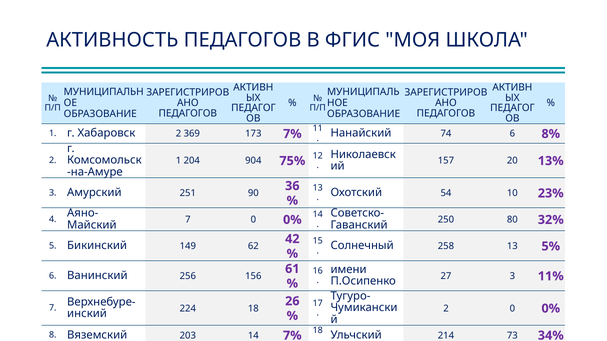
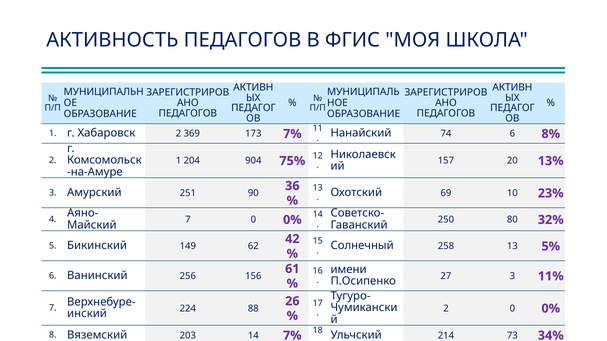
54: 54 -> 69 (446, 193)
224 18: 18 -> 88 (253, 309)
